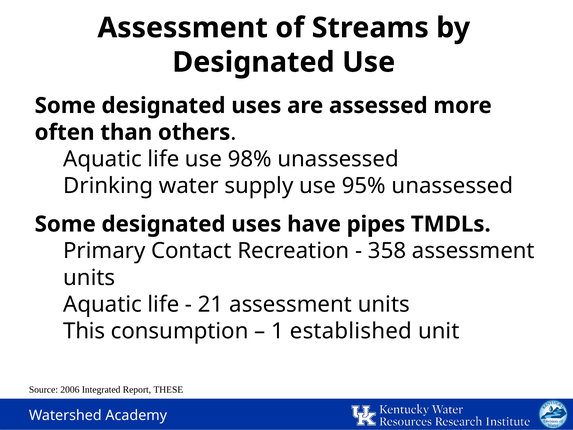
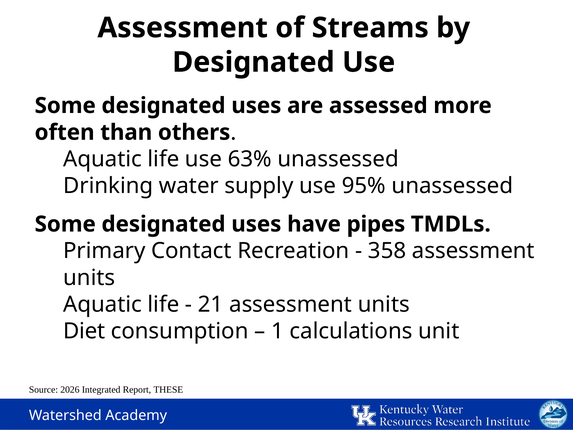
98%: 98% -> 63% (250, 159)
This: This -> Diet (84, 331)
established: established -> calculations (351, 331)
2006: 2006 -> 2026 (70, 390)
